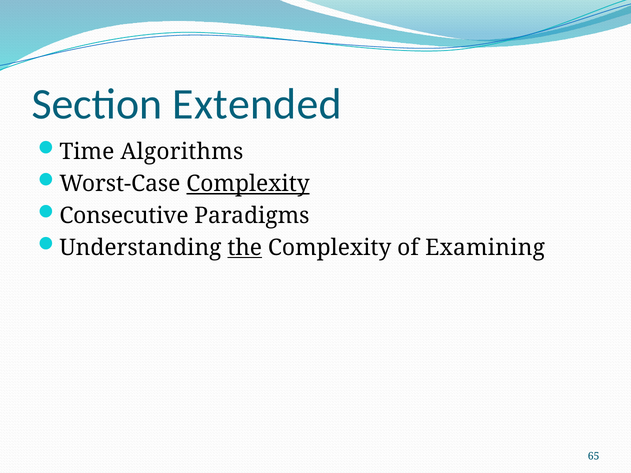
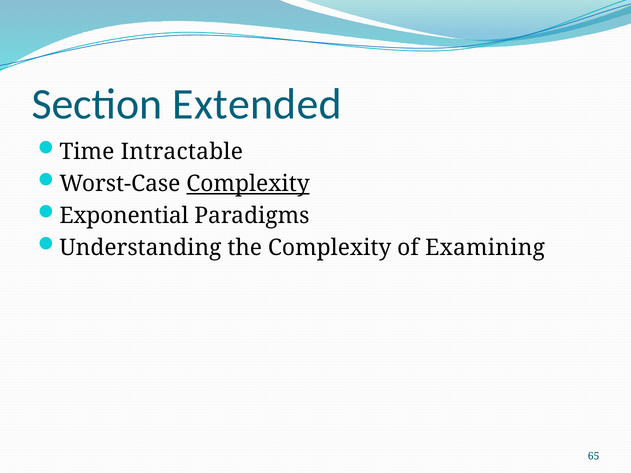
Algorithms: Algorithms -> Intractable (182, 152)
Consecutive: Consecutive -> Exponential (124, 216)
the underline: present -> none (245, 248)
